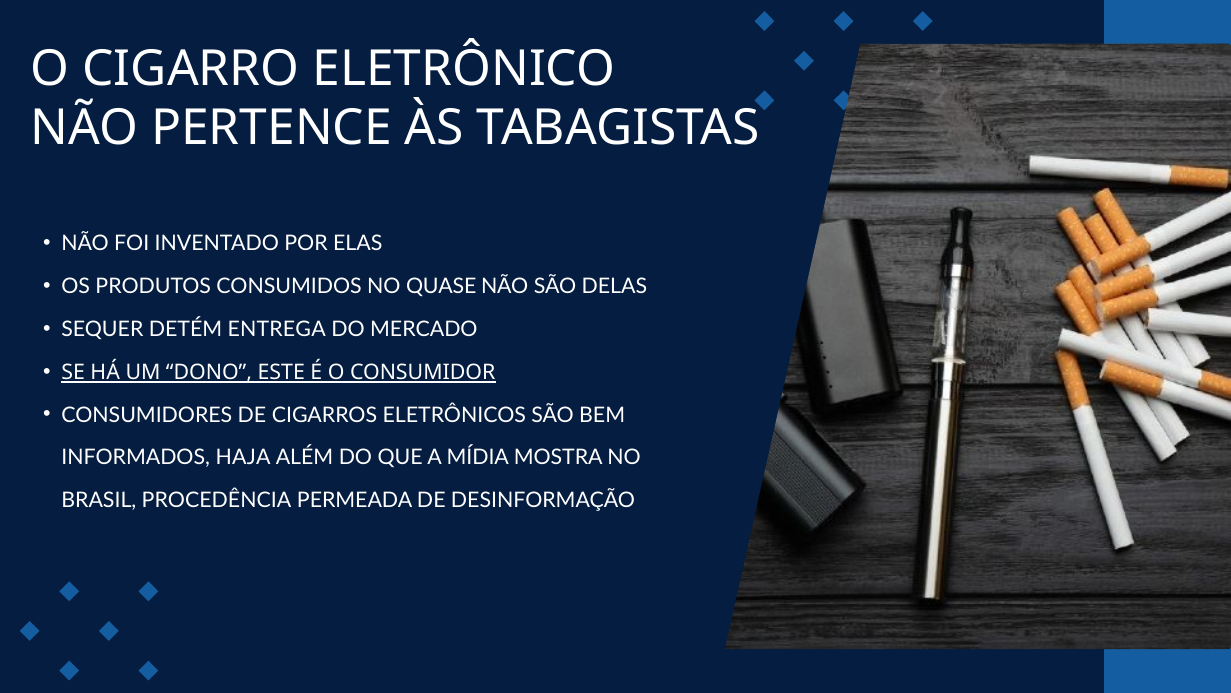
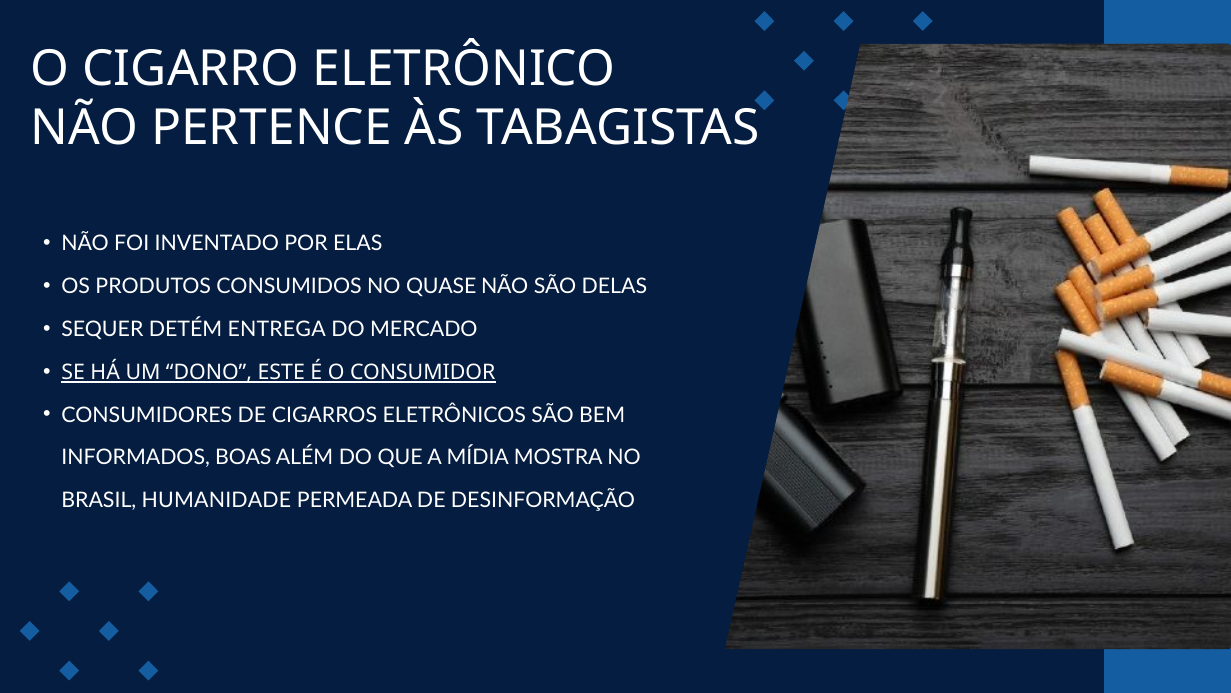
HAJA: HAJA -> BOAS (243, 457)
PROCEDÊNCIA: PROCEDÊNCIA -> HUMANIDADE (216, 500)
